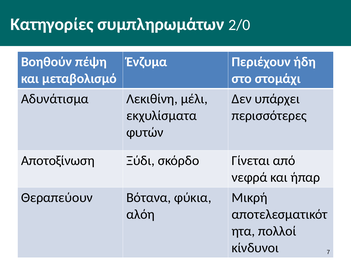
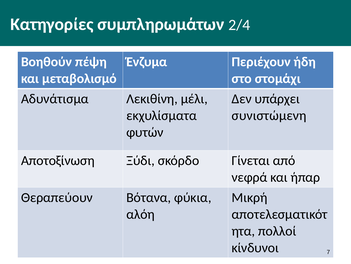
2/0: 2/0 -> 2/4 (239, 25)
περισσότερες: περισσότερες -> συνιστώμενη (269, 115)
